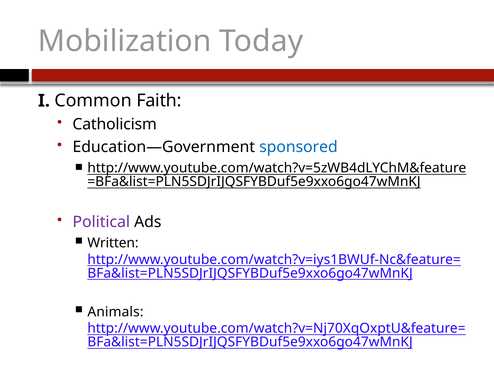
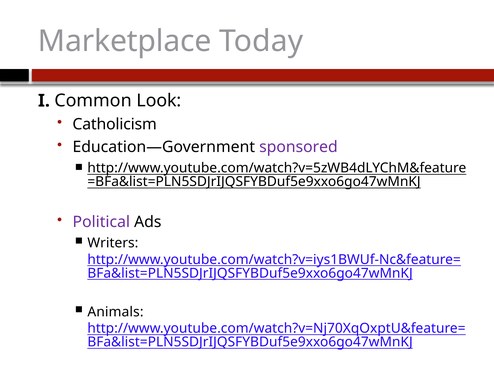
Mobilization: Mobilization -> Marketplace (125, 41)
Faith: Faith -> Look (159, 101)
sponsored colour: blue -> purple (298, 147)
Written: Written -> Writers (113, 243)
